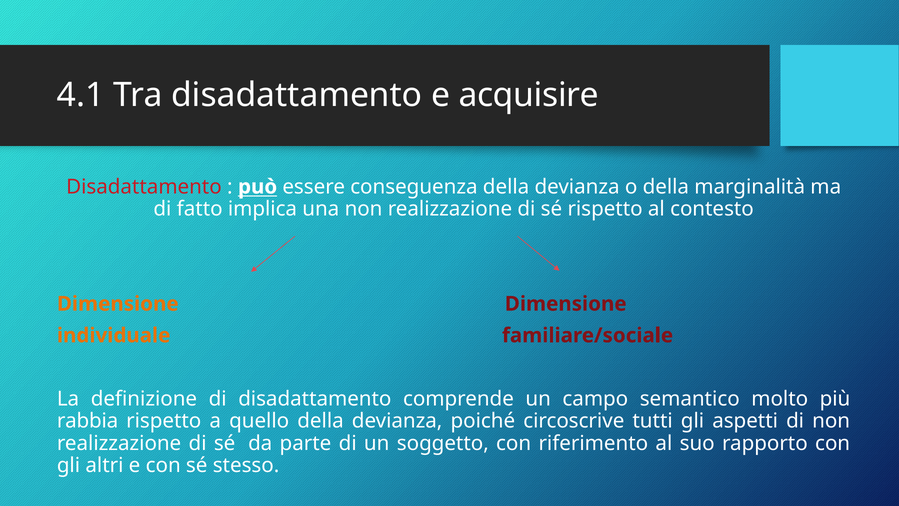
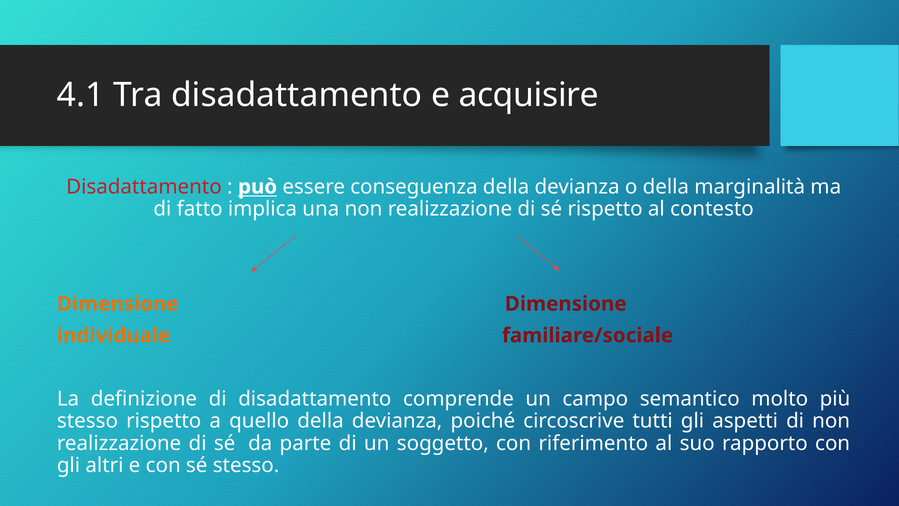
rabbia: rabbia -> stesso (87, 421)
